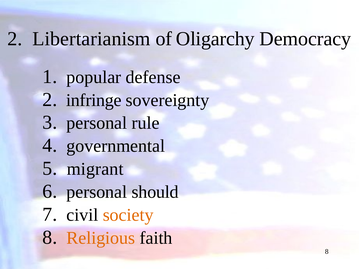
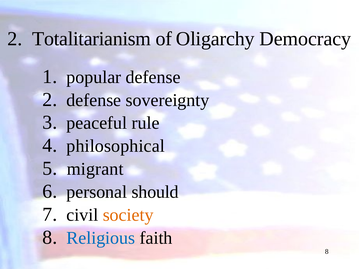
Libertarianism: Libertarianism -> Totalitarianism (92, 39)
2 infringe: infringe -> defense (94, 100)
personal: personal -> peaceful (97, 123)
governmental: governmental -> philosophical (116, 146)
Religious colour: orange -> blue (101, 238)
